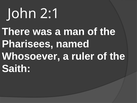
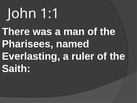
2:1: 2:1 -> 1:1 (50, 14)
Whosoever: Whosoever -> Everlasting (31, 56)
